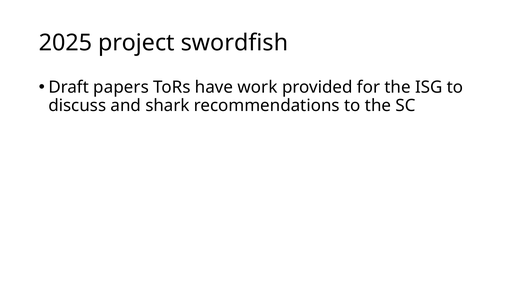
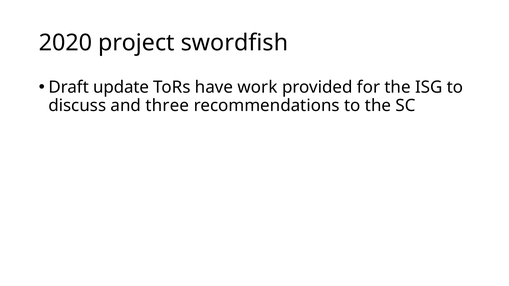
2025: 2025 -> 2020 (65, 43)
papers: papers -> update (121, 87)
shark: shark -> three (167, 106)
